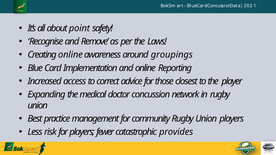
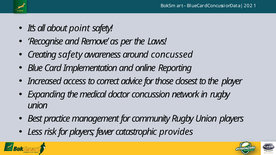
Creating online: online -> safety (70, 55)
groupings: groupings -> concussed (172, 55)
